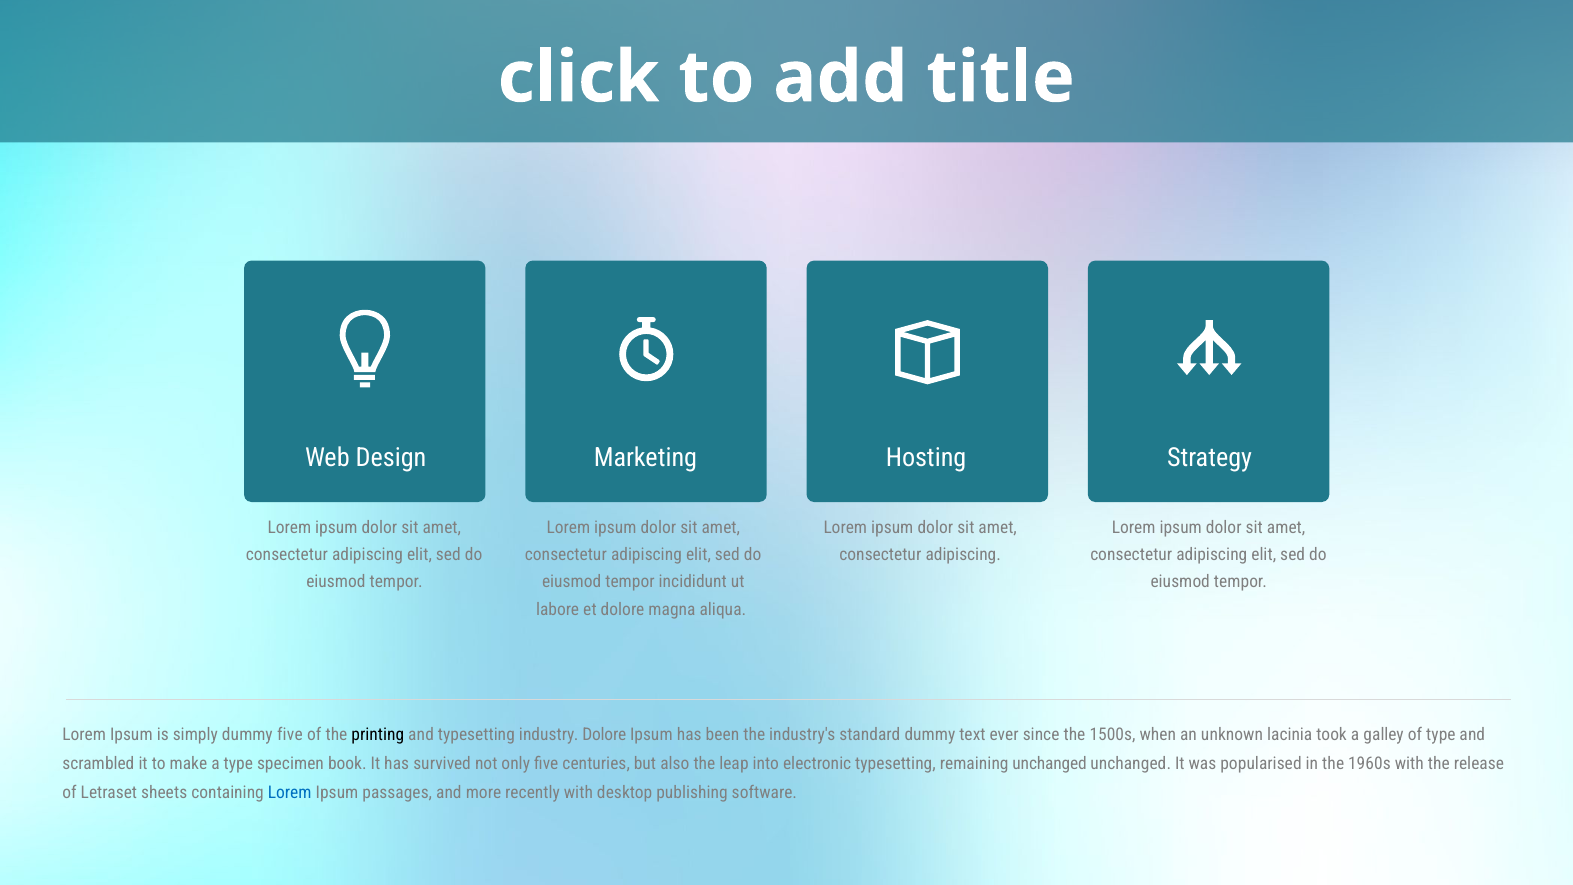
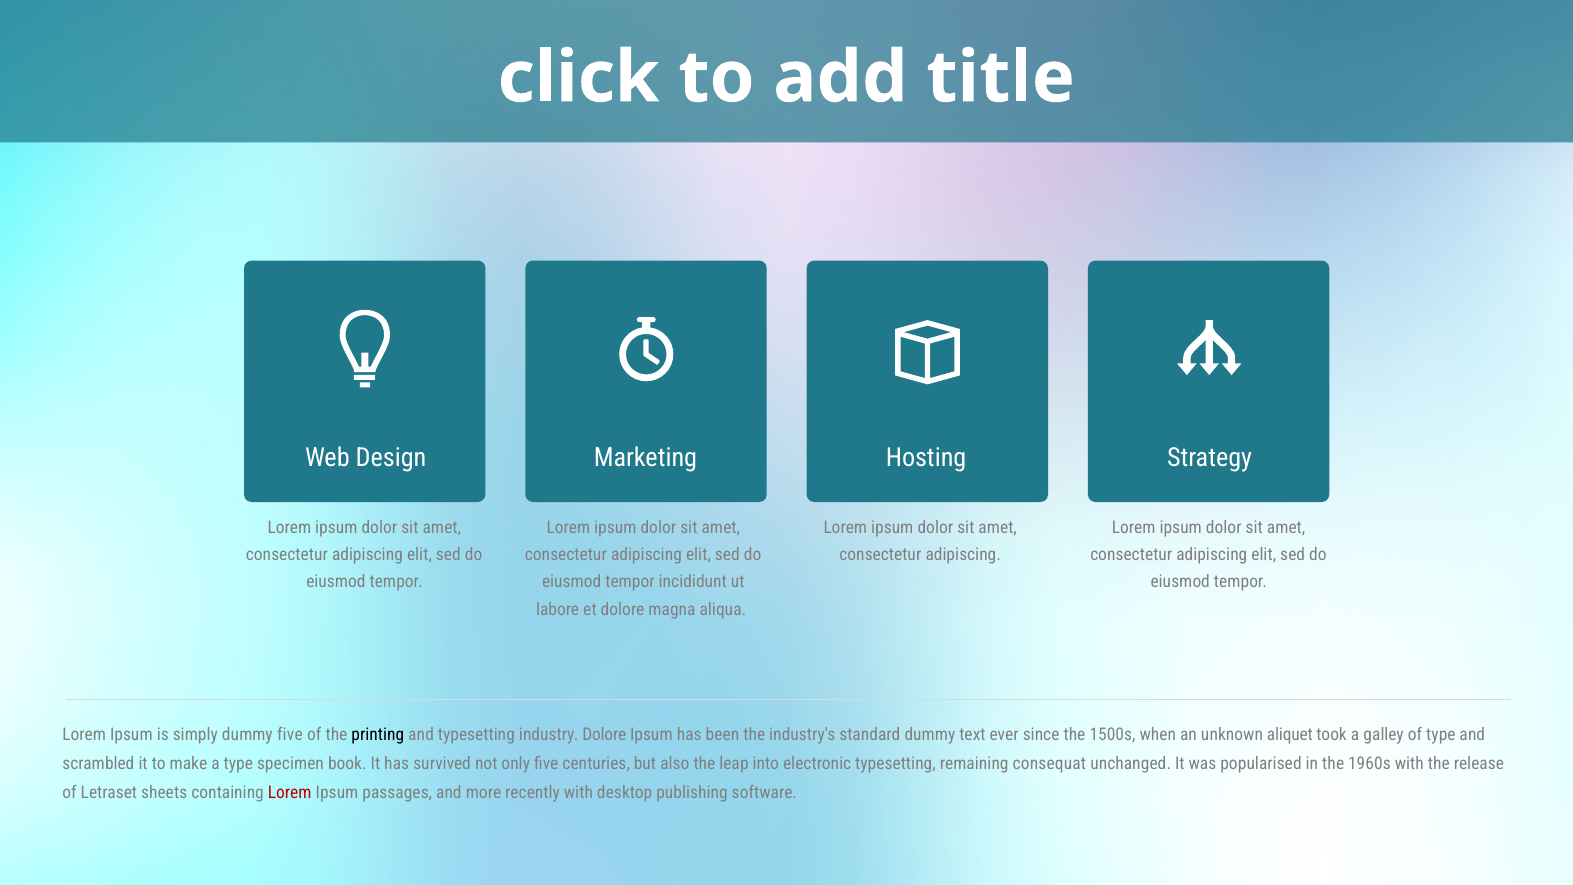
lacinia: lacinia -> aliquet (1290, 734)
remaining unchanged: unchanged -> consequat (1049, 763)
Lorem colour: blue -> red (290, 793)
